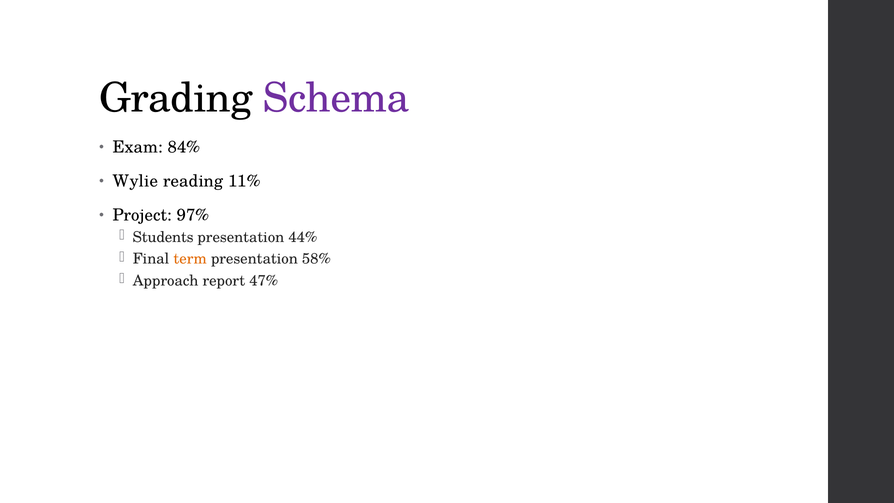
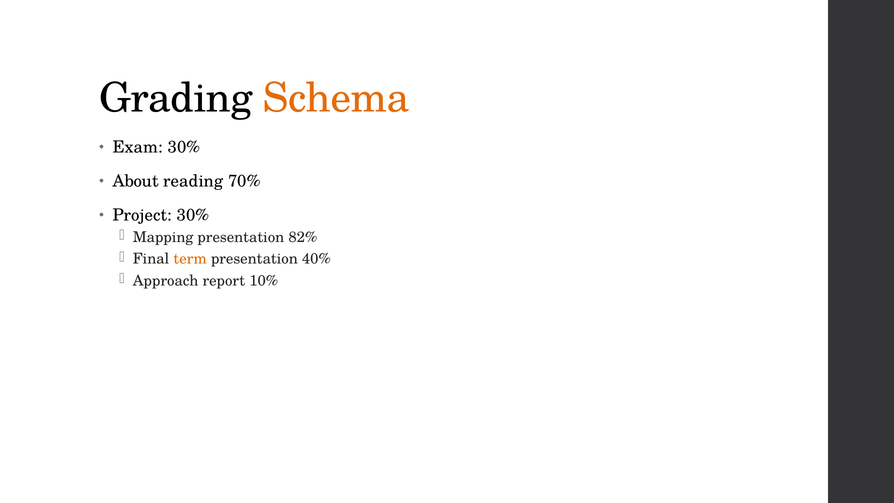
Schema colour: purple -> orange (336, 98)
Exam 84%: 84% -> 30% (184, 147)
Wylie: Wylie -> About (136, 181)
11%: 11% -> 70% (244, 181)
Project 97%: 97% -> 30% (193, 215)
Students: Students -> Mapping (163, 237)
44%: 44% -> 82% (303, 237)
58%: 58% -> 40% (316, 259)
47%: 47% -> 10% (264, 281)
